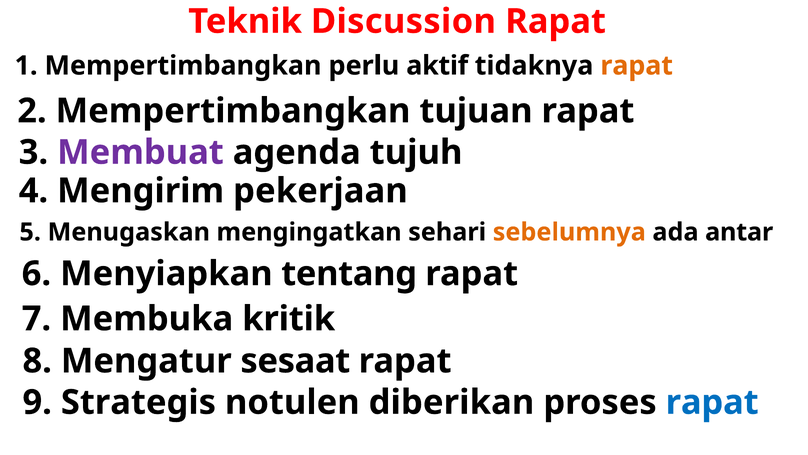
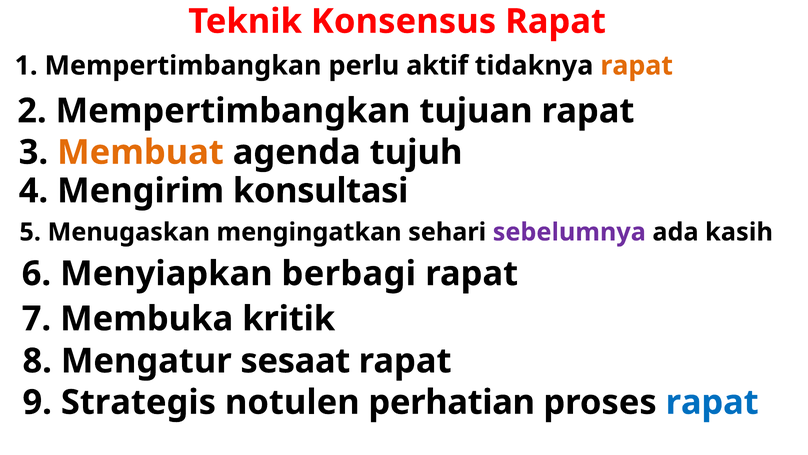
Discussion: Discussion -> Konsensus (404, 21)
Membuat colour: purple -> orange (140, 152)
pekerjaan: pekerjaan -> konsultasi (321, 191)
sebelumnya colour: orange -> purple (569, 232)
antar: antar -> kasih (739, 232)
tentang: tentang -> berbagi (349, 273)
diberikan: diberikan -> perhatian (452, 402)
